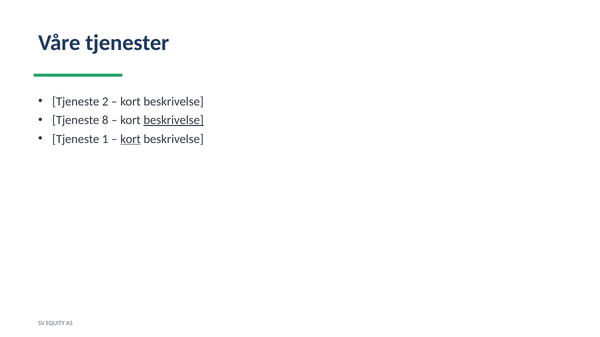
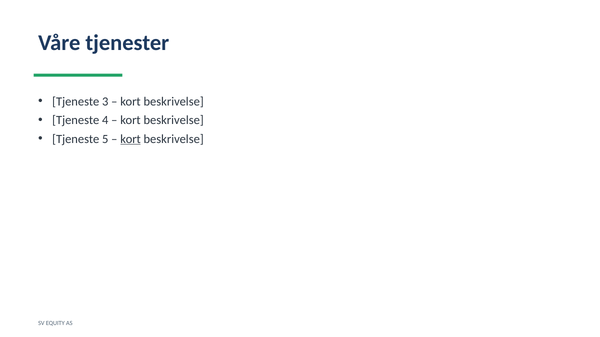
2: 2 -> 3 (105, 102)
8: 8 -> 4 (105, 120)
beskrivelse underline: present -> none (174, 120)
1: 1 -> 5 (105, 139)
